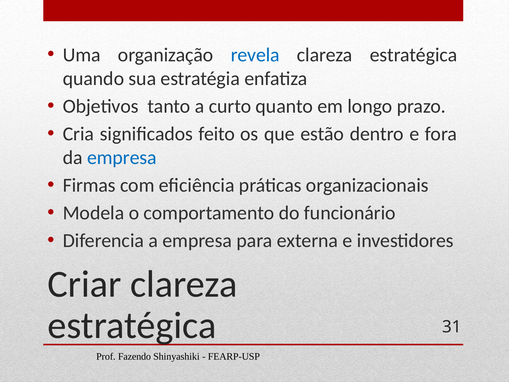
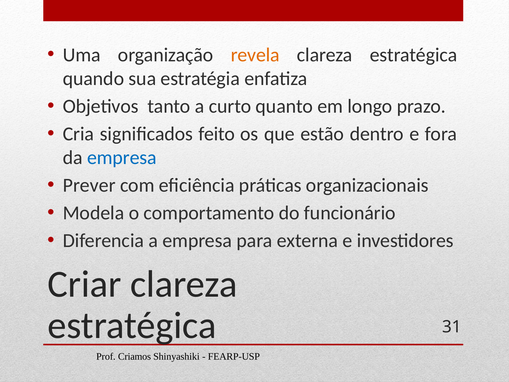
revela colour: blue -> orange (255, 55)
Firmas: Firmas -> Prever (89, 185)
Fazendo: Fazendo -> Criamos (134, 356)
